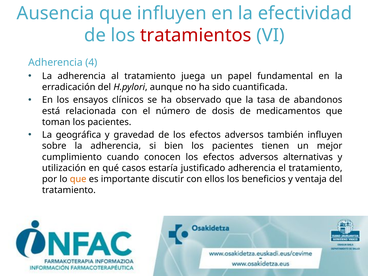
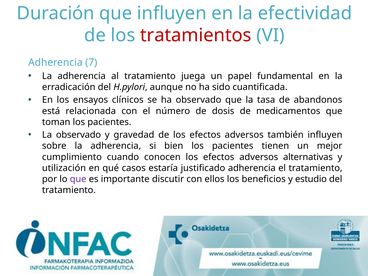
Ausencia: Ausencia -> Duración (56, 13)
4: 4 -> 7 (91, 63)
La geográfica: geográfica -> observado (78, 135)
que colour: orange -> purple (78, 179)
ventaja: ventaja -> estudio (311, 179)
